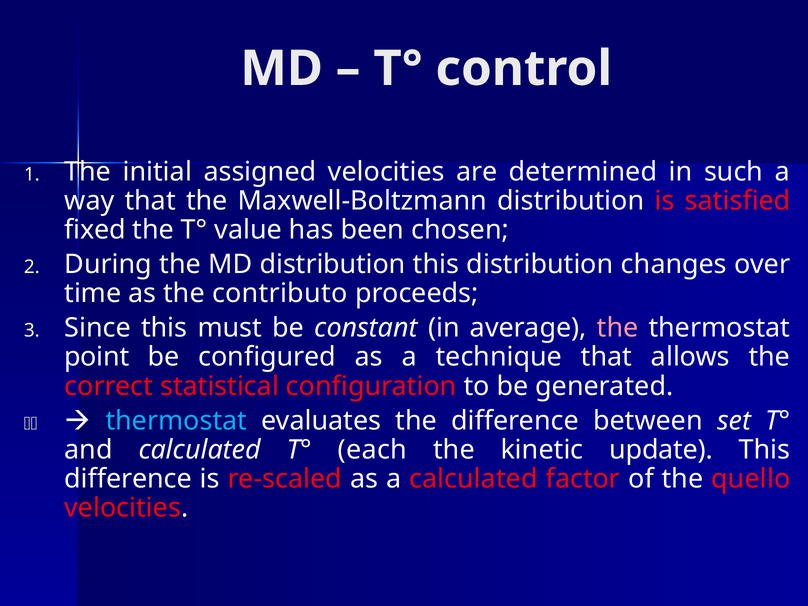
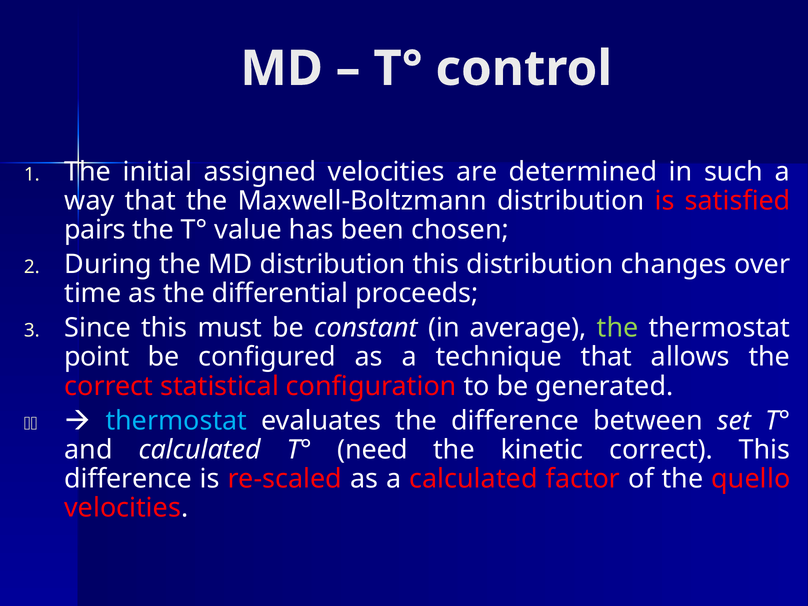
fixed: fixed -> pairs (95, 230)
contributo: contributo -> differential (280, 294)
the colour: pink -> light green (618, 328)
each: each -> need (373, 450)
kinetic update: update -> correct (661, 450)
